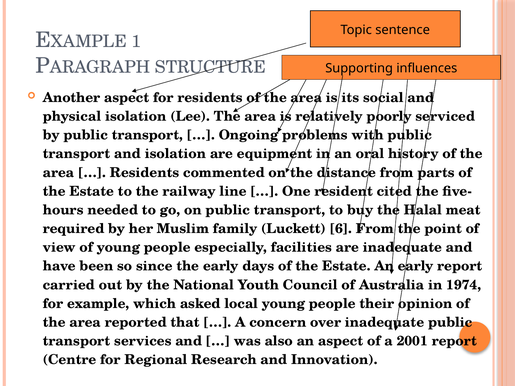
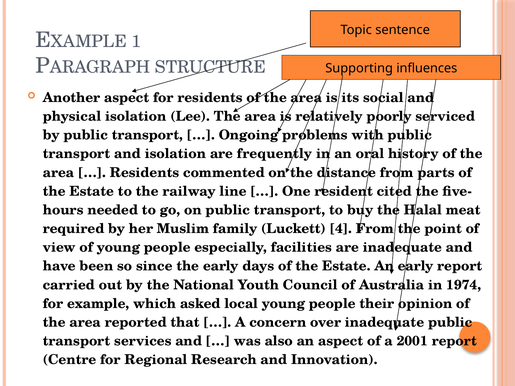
equipment: equipment -> frequently (275, 154)
6: 6 -> 4 (341, 229)
